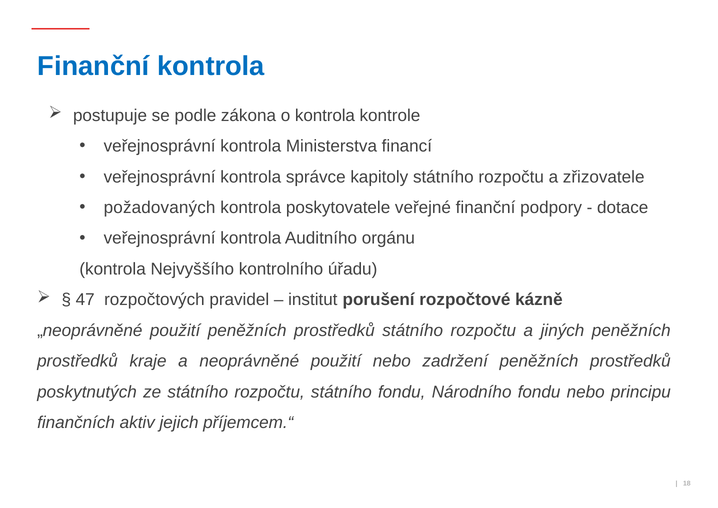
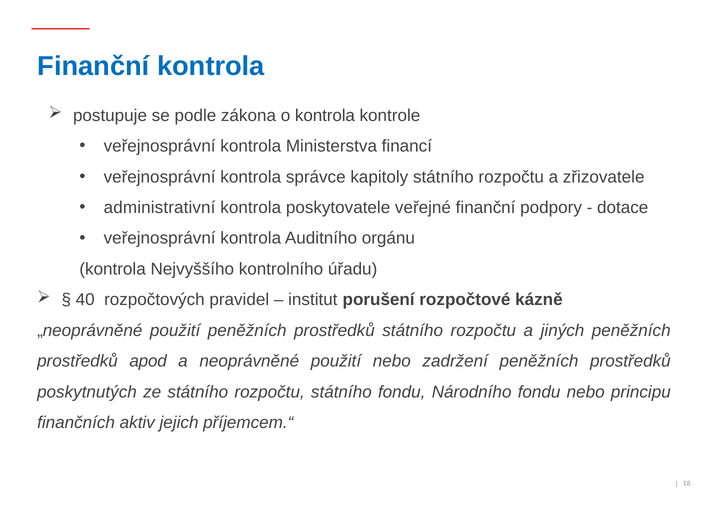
požadovaných: požadovaných -> administrativní (160, 208)
47: 47 -> 40 (85, 300)
kraje: kraje -> apod (148, 361)
